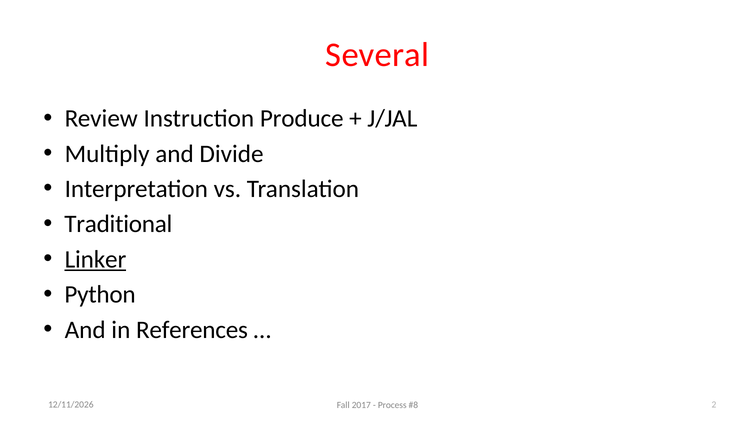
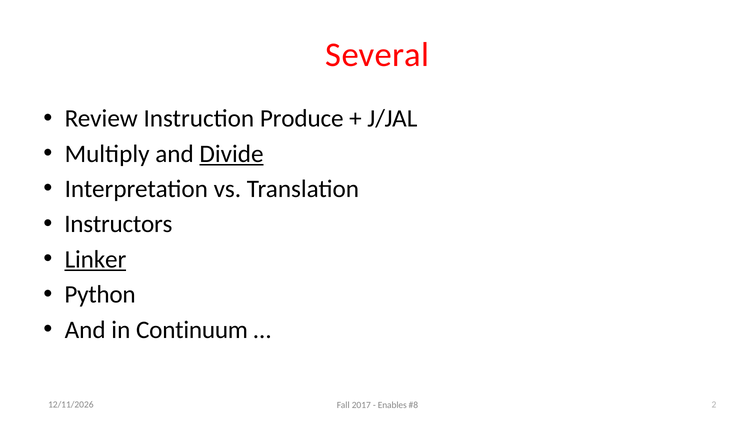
Divide underline: none -> present (232, 154)
Traditional: Traditional -> Instructors (118, 225)
References: References -> Continuum (192, 330)
Process: Process -> Enables (392, 406)
